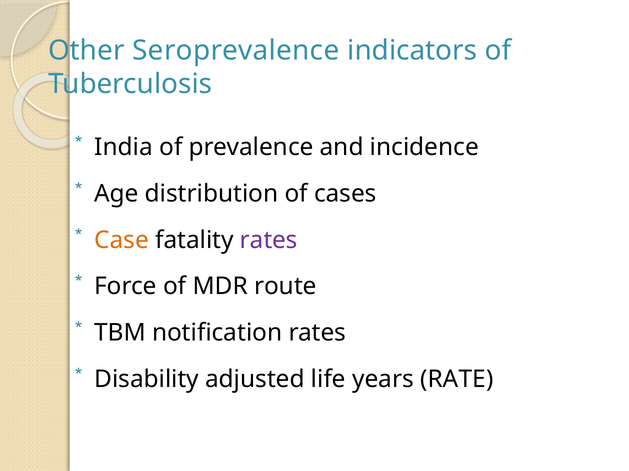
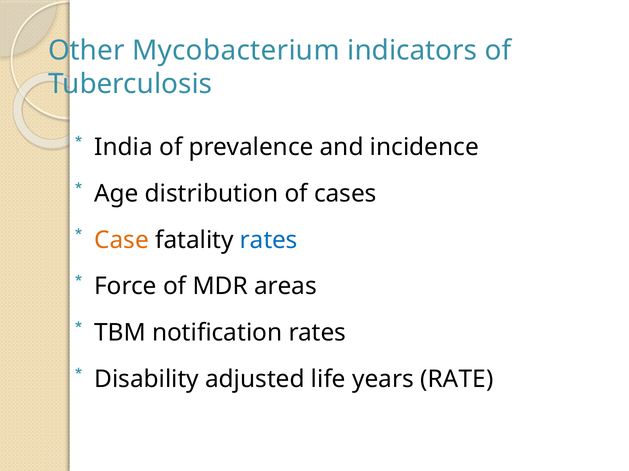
Seroprevalence: Seroprevalence -> Mycobacterium (236, 51)
rates colour: purple -> blue (269, 240)
route: route -> areas (285, 287)
